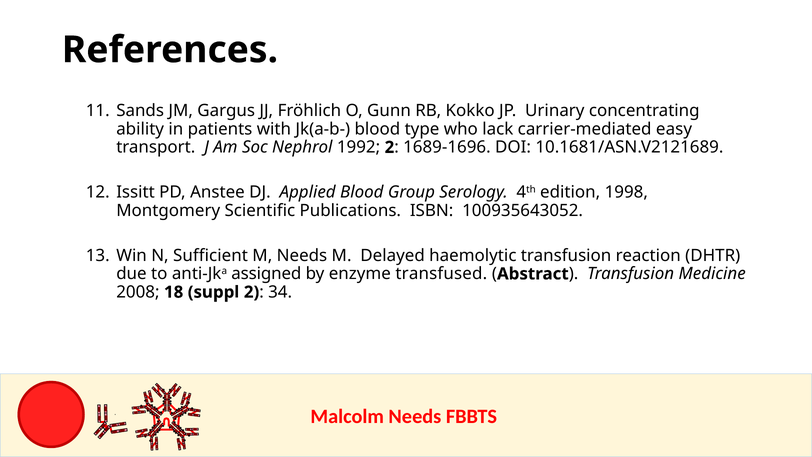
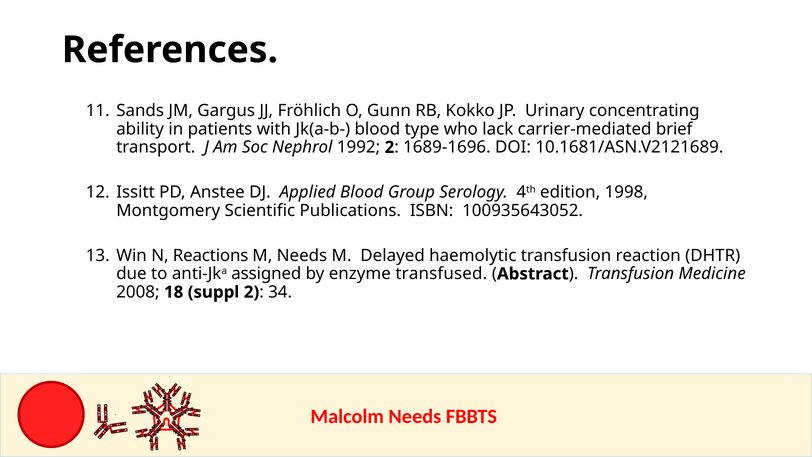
easy: easy -> brief (674, 129)
Sufficient: Sufficient -> Reactions (211, 255)
